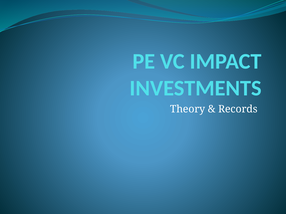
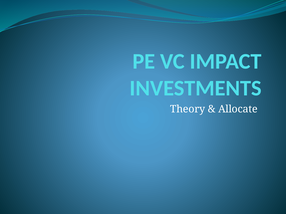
Records: Records -> Allocate (238, 109)
